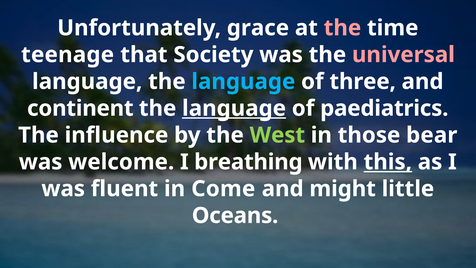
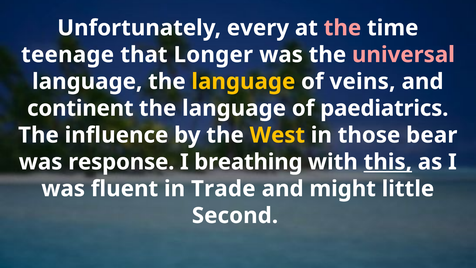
grace: grace -> every (258, 28)
Society: Society -> Longer (213, 55)
language colour: light blue -> yellow (243, 81)
three: three -> veins (362, 81)
language underline: present -> none (234, 108)
West colour: light green -> yellow (277, 135)
welcome: welcome -> response (121, 162)
Come: Come -> Trade (223, 189)
Oceans: Oceans -> Second (235, 215)
